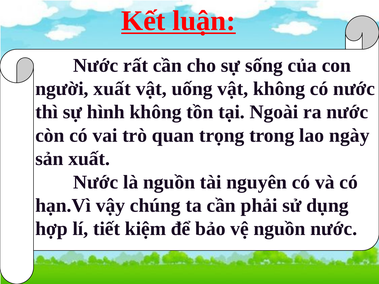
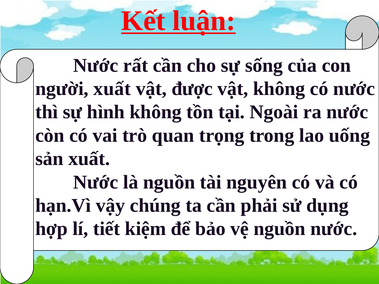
uống: uống -> được (192, 89)
ngày: ngày -> uống (349, 136)
